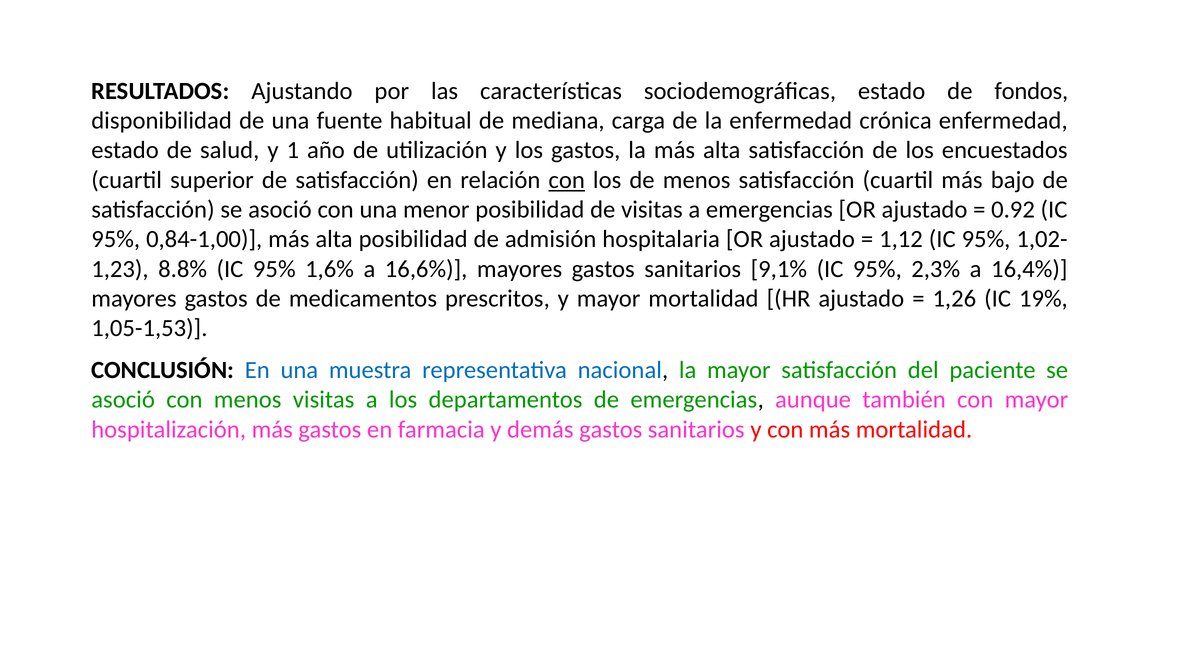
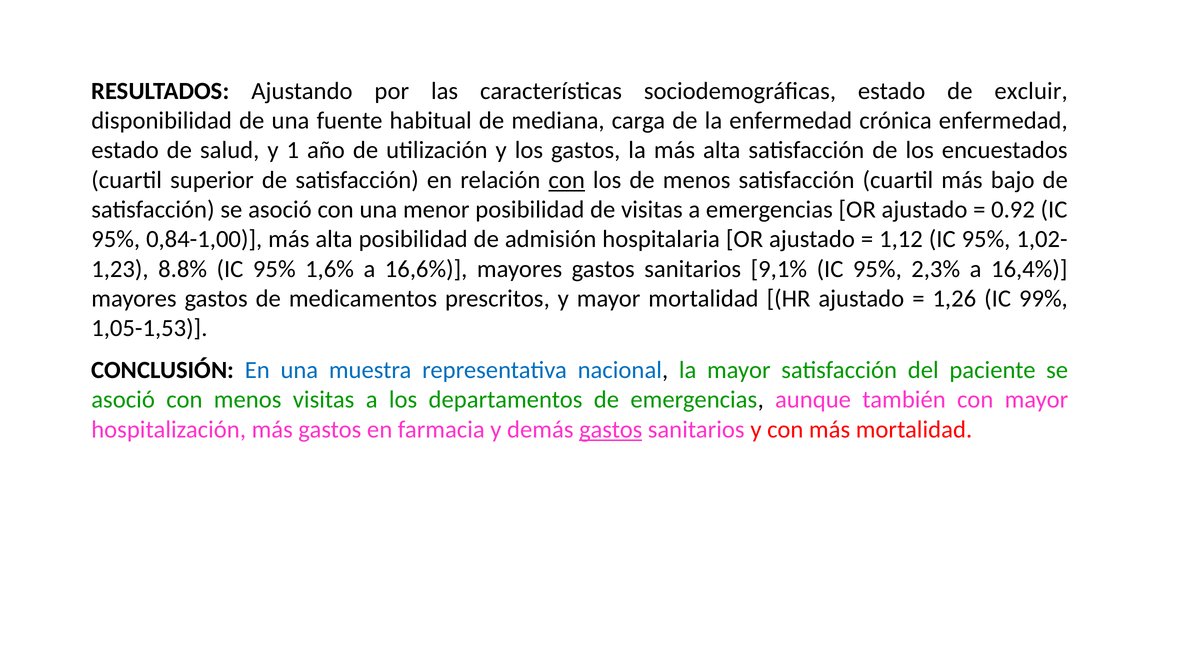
fondos: fondos -> excluir (1031, 91)
19%: 19% -> 99% (1043, 298)
gastos underline: none -> present (611, 429)
